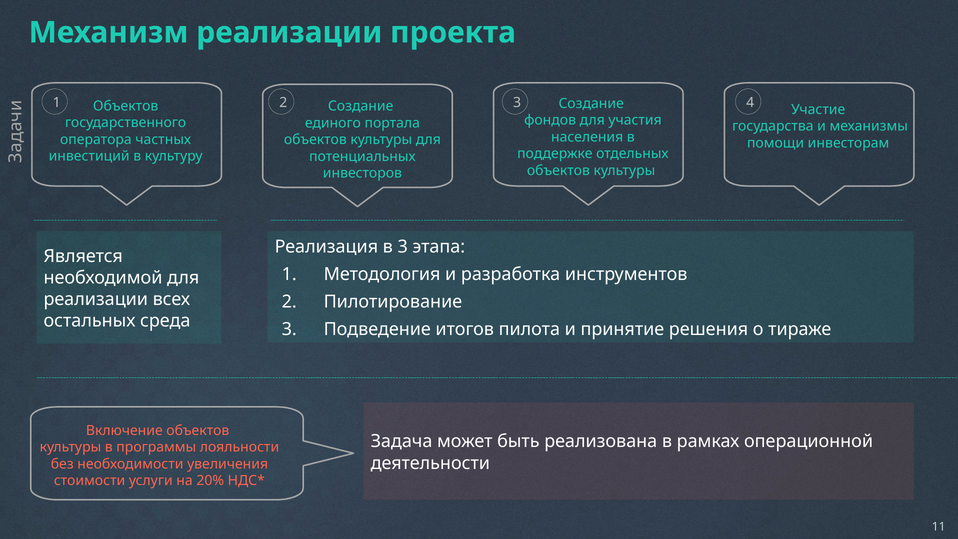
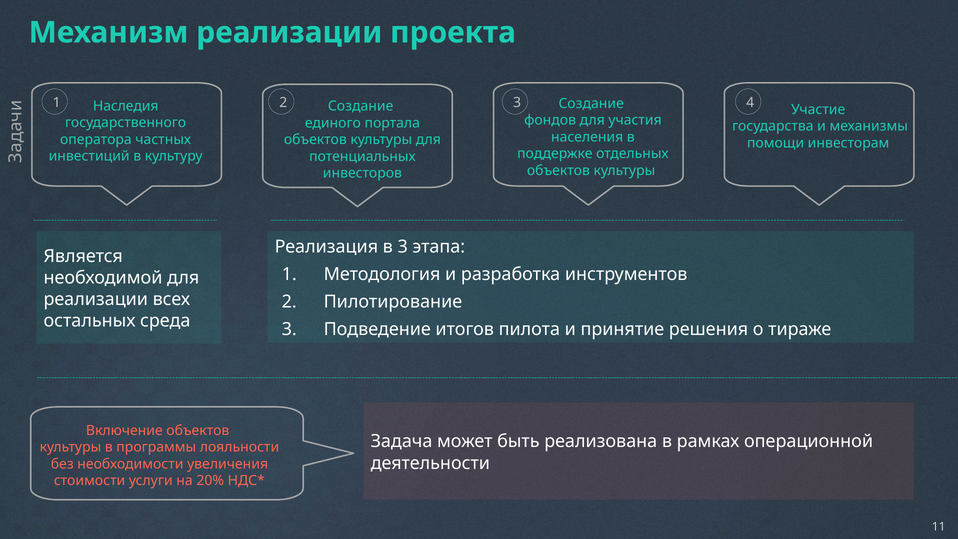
Объектов: Объектов -> Наследия (126, 106)
